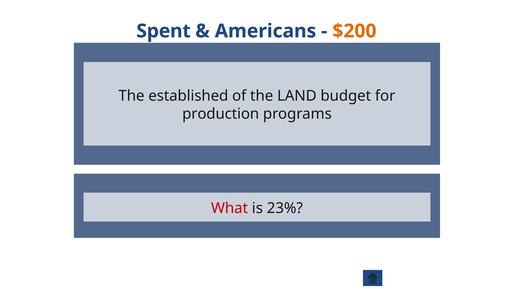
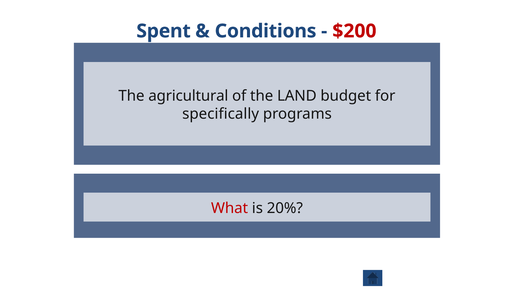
Americans: Americans -> Conditions (266, 31)
$200 colour: orange -> red (354, 31)
established: established -> agricultural (188, 96)
production: production -> specifically (221, 114)
23%: 23% -> 20% (285, 208)
